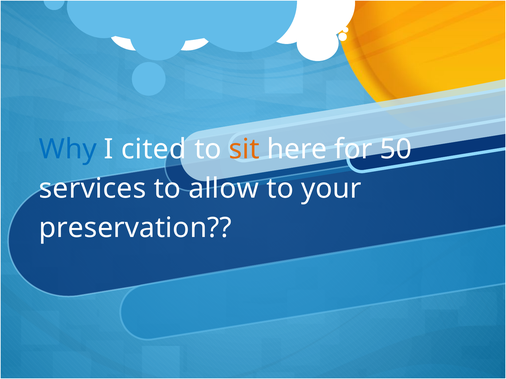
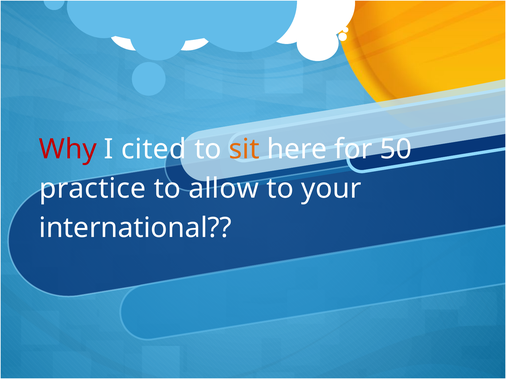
Why colour: blue -> red (68, 149)
services: services -> practice (93, 189)
preservation: preservation -> international (135, 228)
